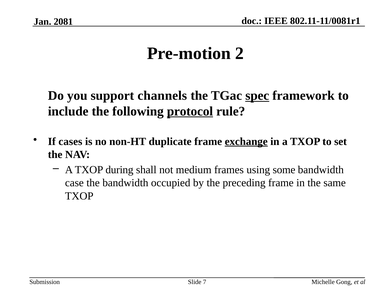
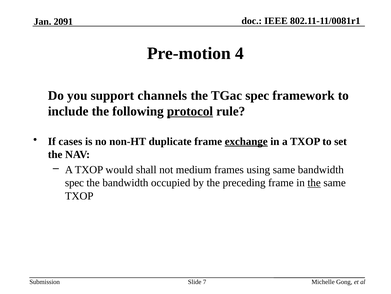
2081: 2081 -> 2091 (63, 22)
2: 2 -> 4 (239, 53)
spec underline: present -> none (257, 95)
during: during -> would (119, 169)
using some: some -> same (284, 169)
case: case -> spec (74, 182)
the underline: none -> present (314, 182)
